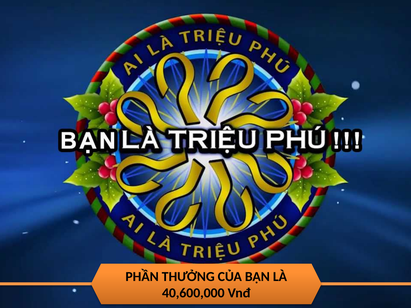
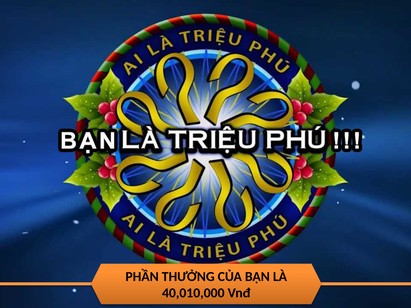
40,600,000: 40,600,000 -> 40,010,000 (193, 293)
